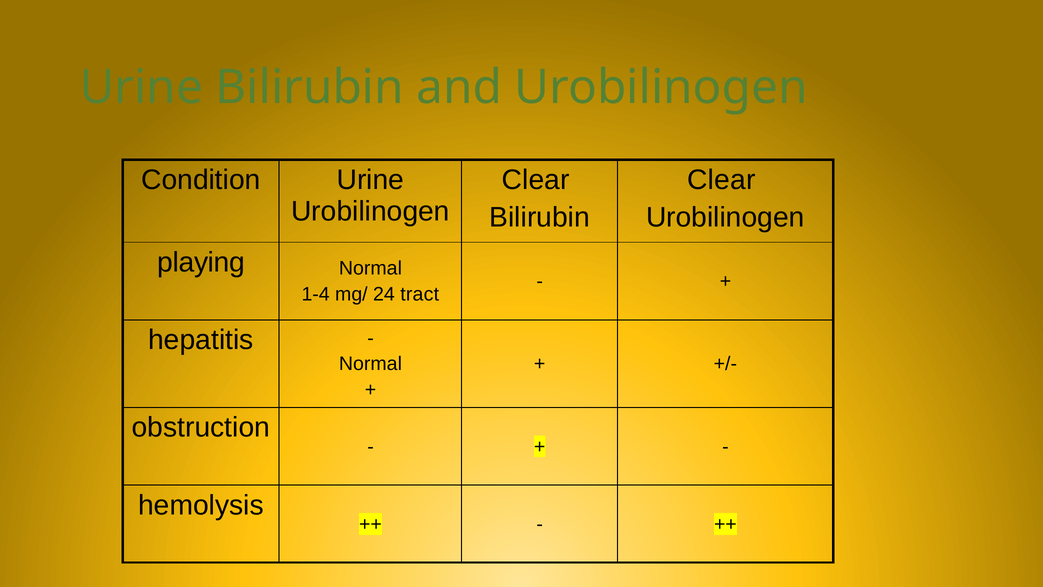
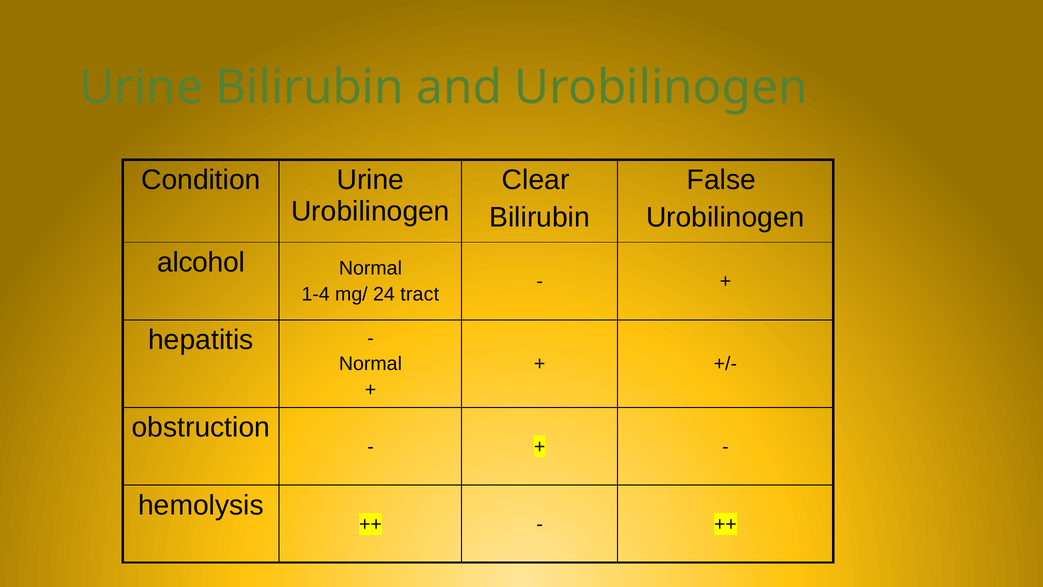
Clear: Clear -> False (721, 180)
playing: playing -> alcohol (201, 262)
